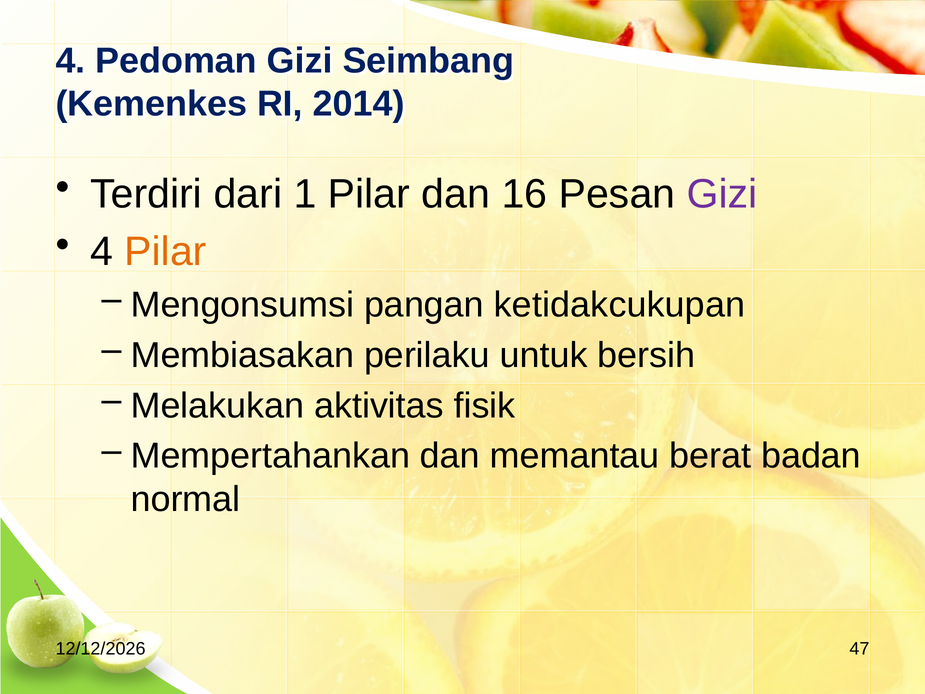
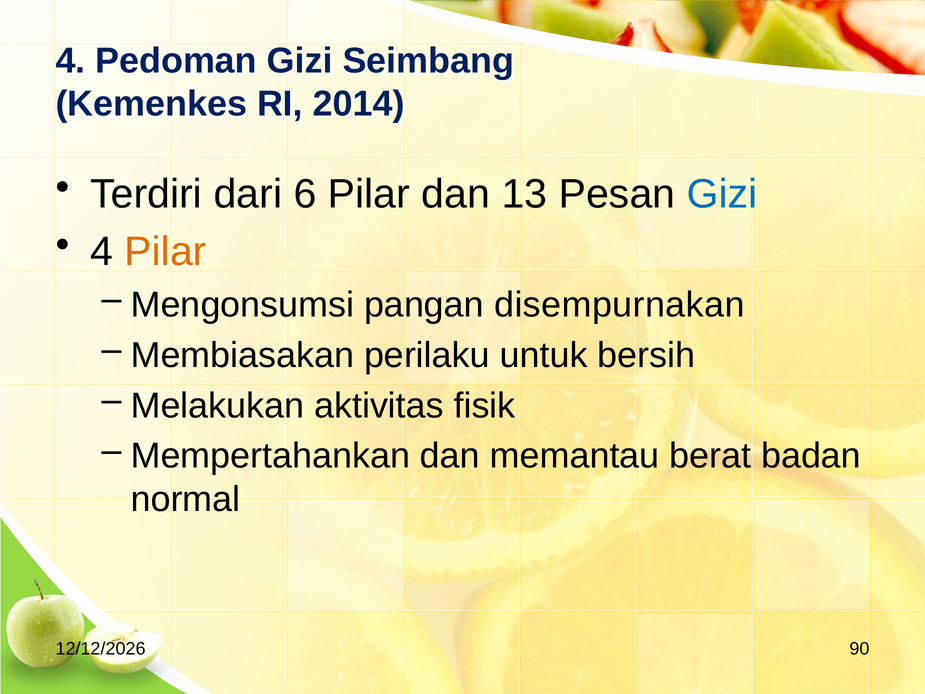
1: 1 -> 6 (305, 194)
16: 16 -> 13 (524, 194)
Gizi colour: purple -> blue (722, 194)
ketidakcukupan: ketidakcukupan -> disempurnakan (619, 305)
47: 47 -> 90 (859, 648)
